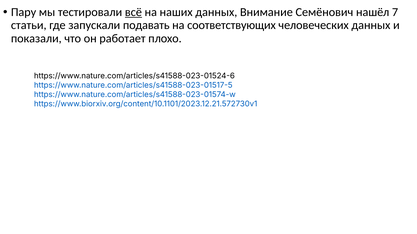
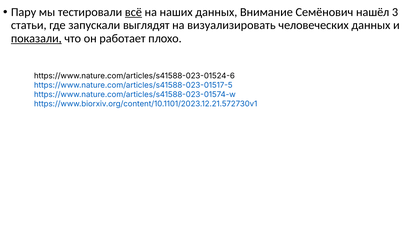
7: 7 -> 3 (395, 12)
подавать: подавать -> выглядят (146, 25)
соответствующих: соответствующих -> визуализировать (231, 25)
показали underline: none -> present (36, 38)
